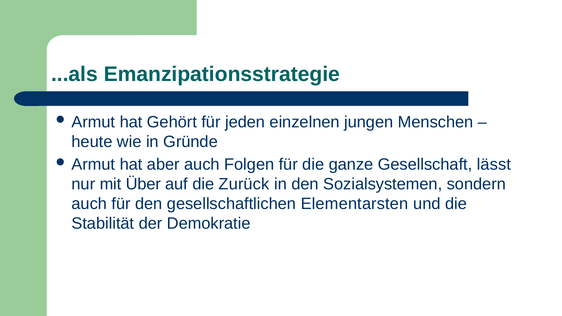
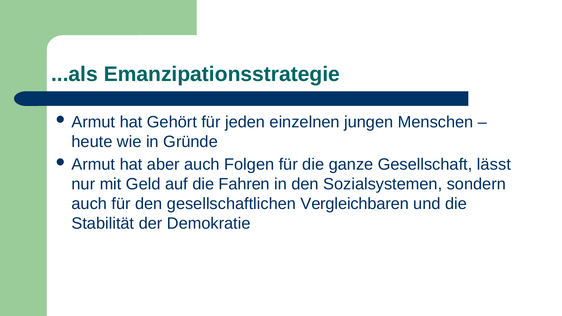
Über: Über -> Geld (143, 184)
Zurück: Zurück -> Fahren (244, 184)
Elementarsten: Elementarsten -> Vergleichbaren (355, 204)
